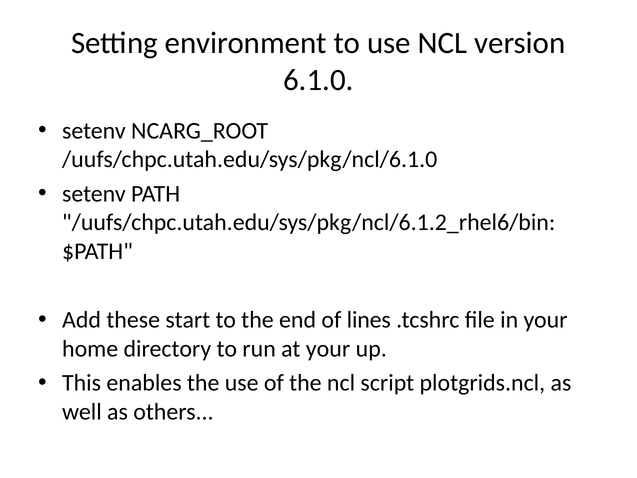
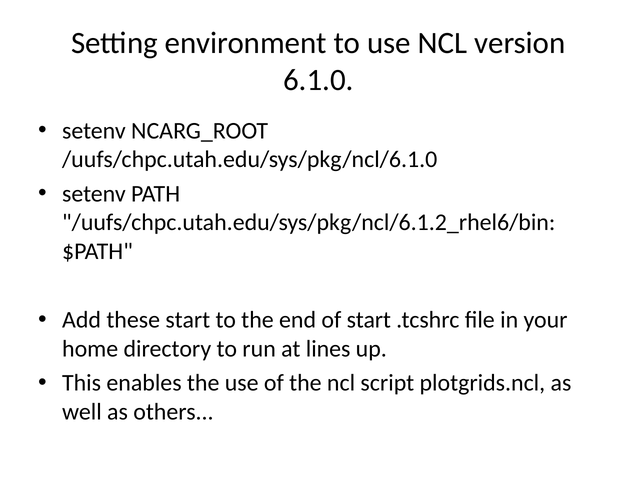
of lines: lines -> start (369, 320)
at your: your -> lines (328, 349)
